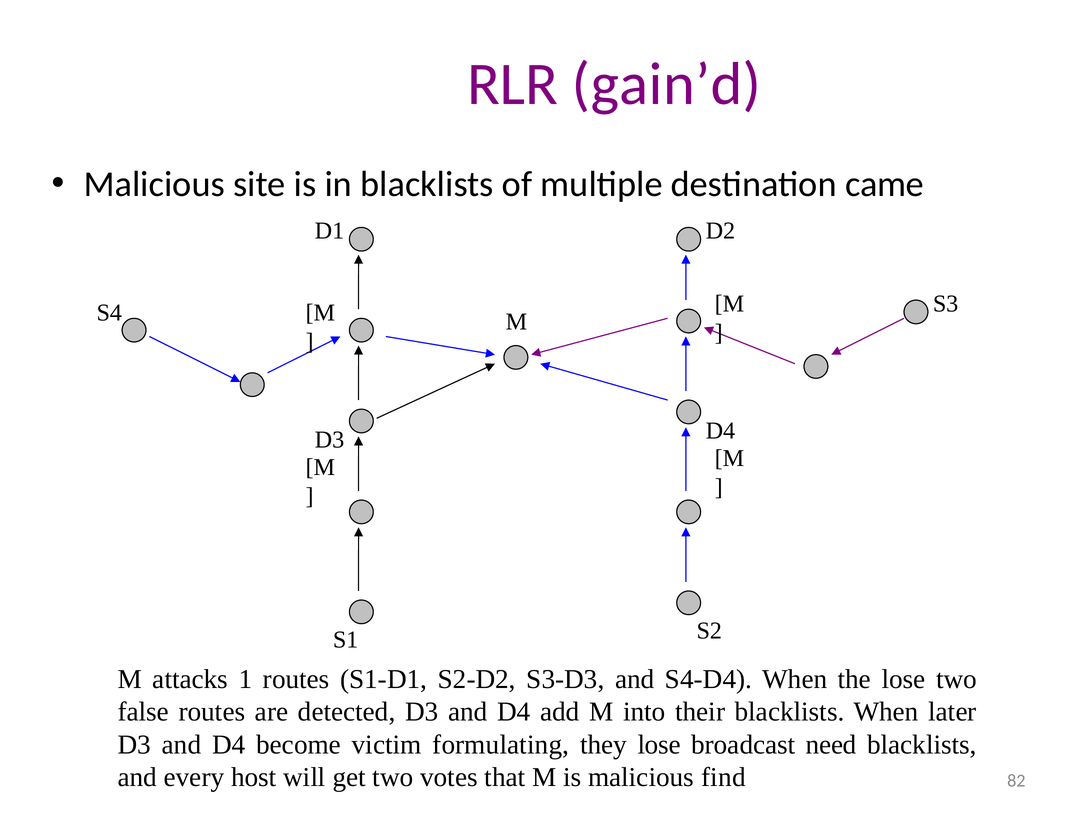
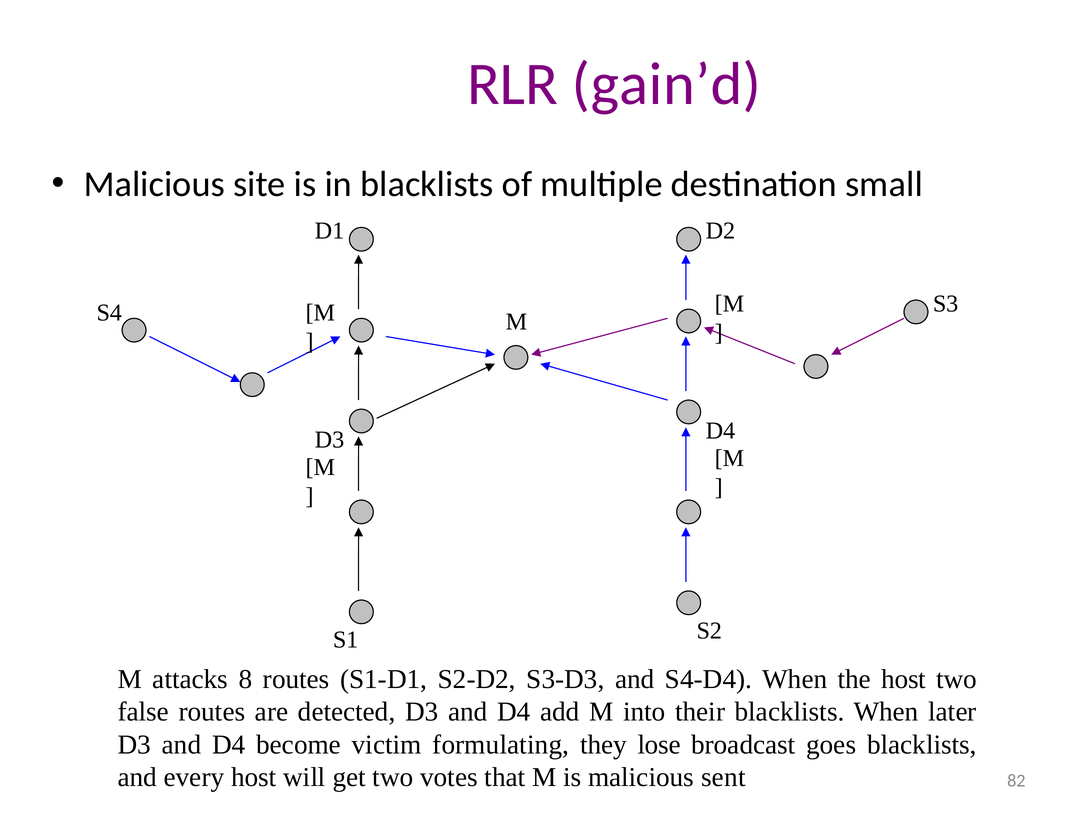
came: came -> small (884, 184)
1: 1 -> 8 (245, 679)
the lose: lose -> host (904, 679)
need: need -> goes (831, 745)
find: find -> sent (723, 778)
